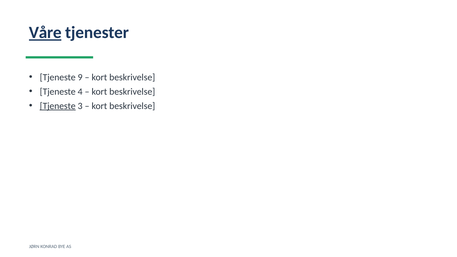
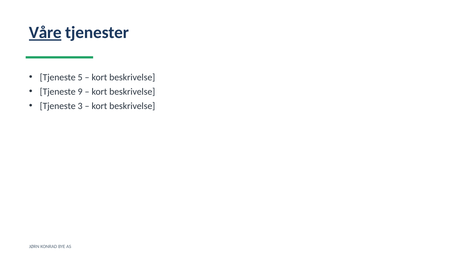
9: 9 -> 5 (80, 77)
4: 4 -> 9 (80, 92)
Tjeneste underline: present -> none (58, 106)
